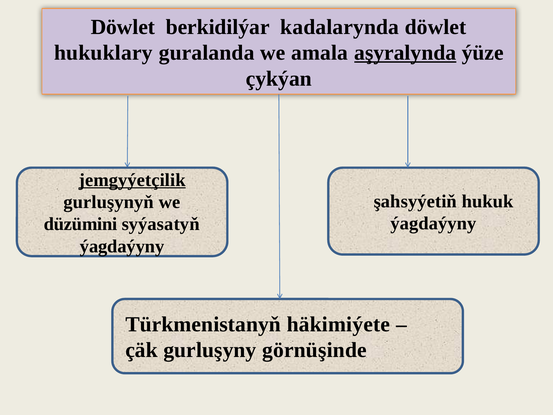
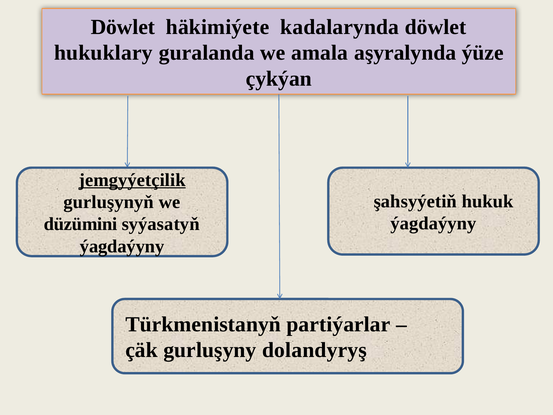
berkidilýar: berkidilýar -> häkimiýete (218, 27)
aşyralynda underline: present -> none (405, 53)
häkimiýete: häkimiýete -> partiýarlar (338, 324)
görnüşinde: görnüşinde -> dolandyryş (314, 350)
